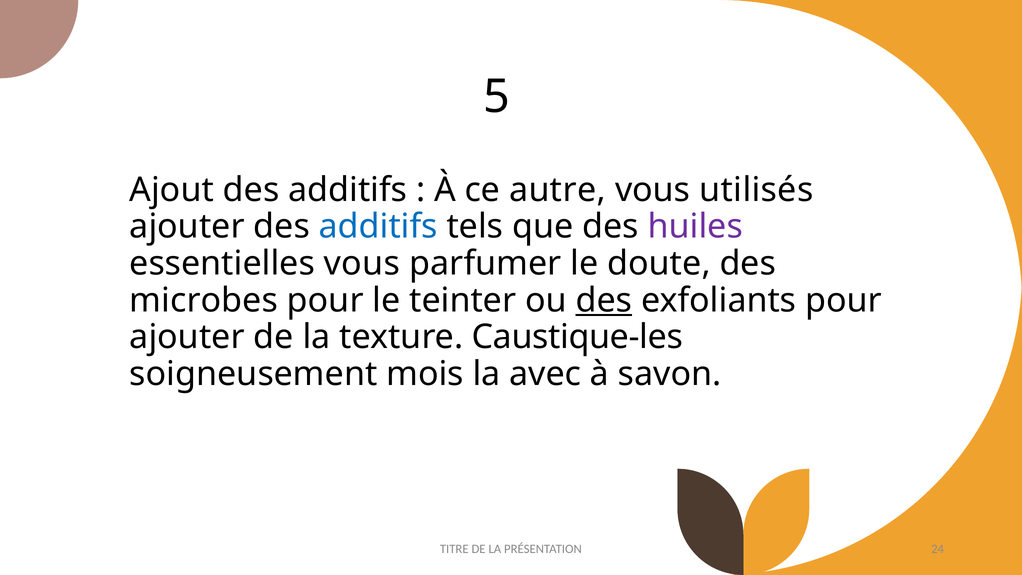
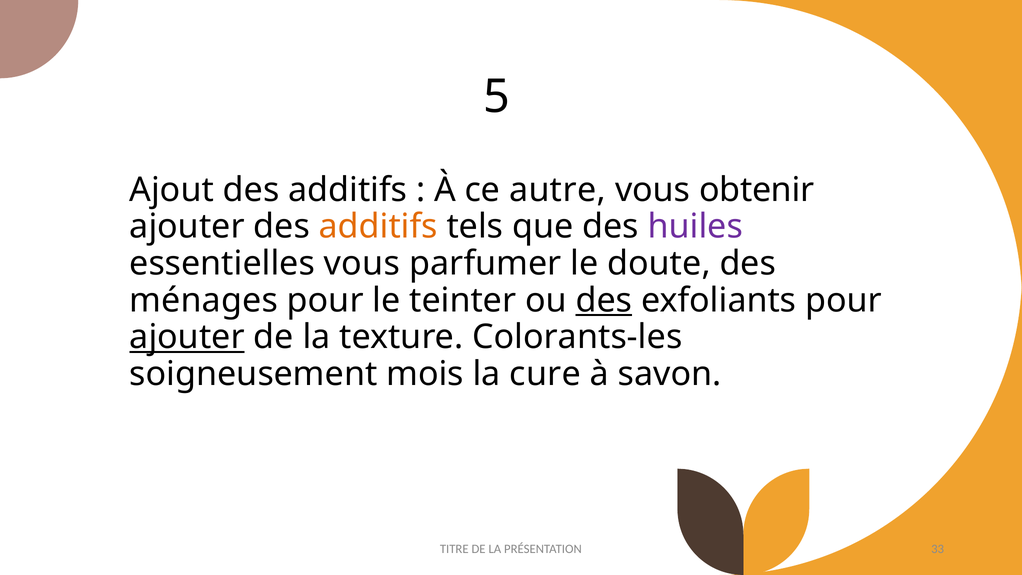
utilisés: utilisés -> obtenir (757, 190)
additifs colour: blue -> orange (378, 227)
microbes: microbes -> ménages (204, 300)
ajouter underline: none -> present (187, 337)
Caustique-les: Caustique-les -> Colorants-les (577, 337)
avec: avec -> cure (545, 374)
24: 24 -> 33 (938, 549)
